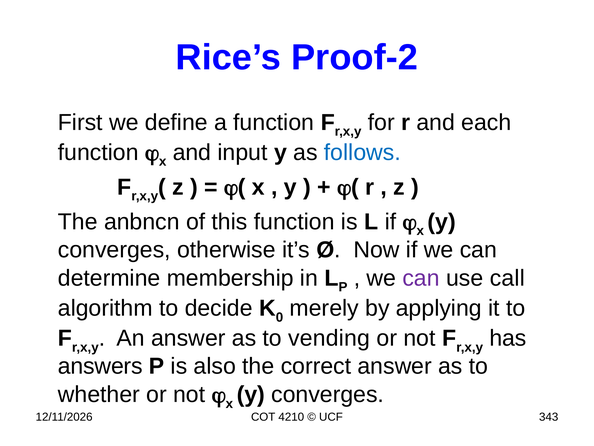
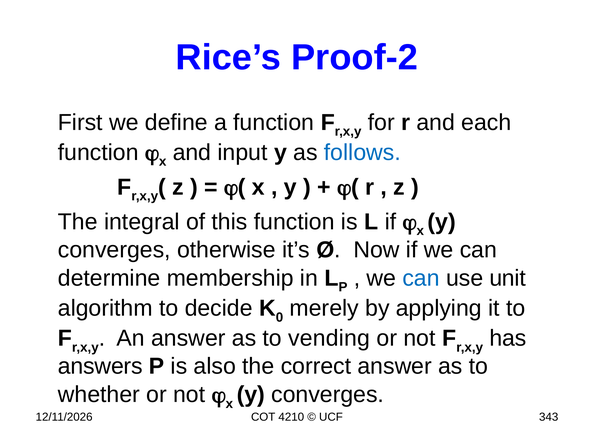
anbncn: anbncn -> integral (142, 222)
can colour: purple -> blue (421, 278)
call: call -> unit (508, 278)
